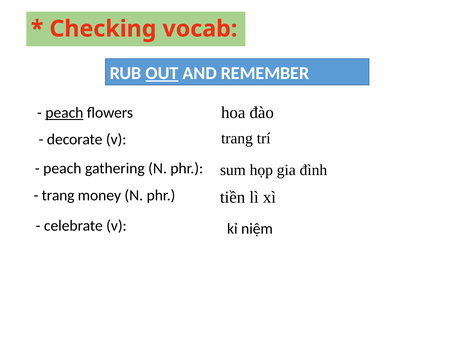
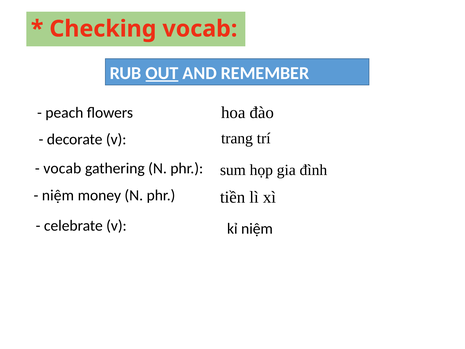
peach underline: present -> none (64, 113)
peach: peach -> vocab (62, 168)
trang: trang -> niệm (58, 195)
